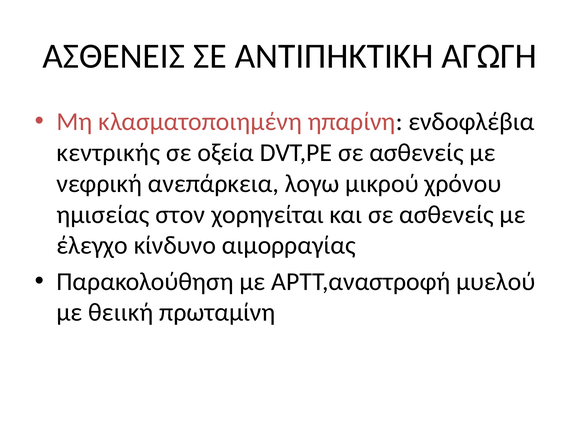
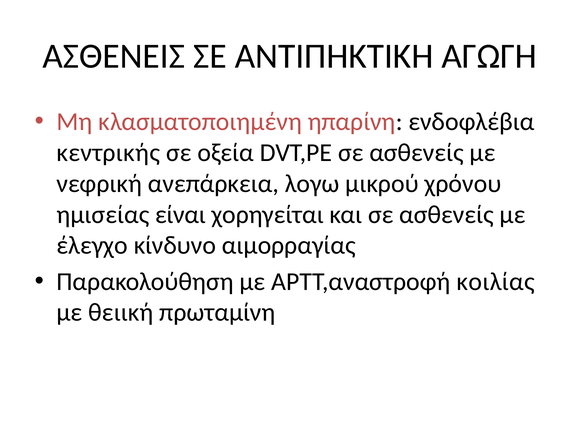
στον: στον -> είναι (181, 214)
μυελού: μυελού -> κοιλίας (496, 282)
